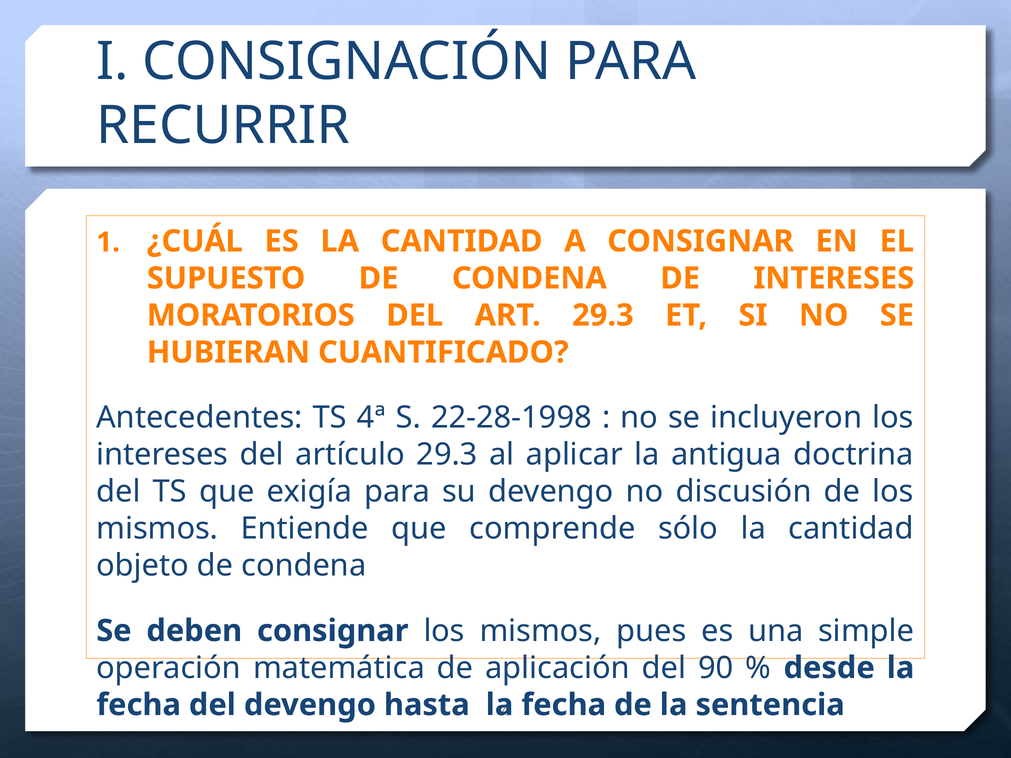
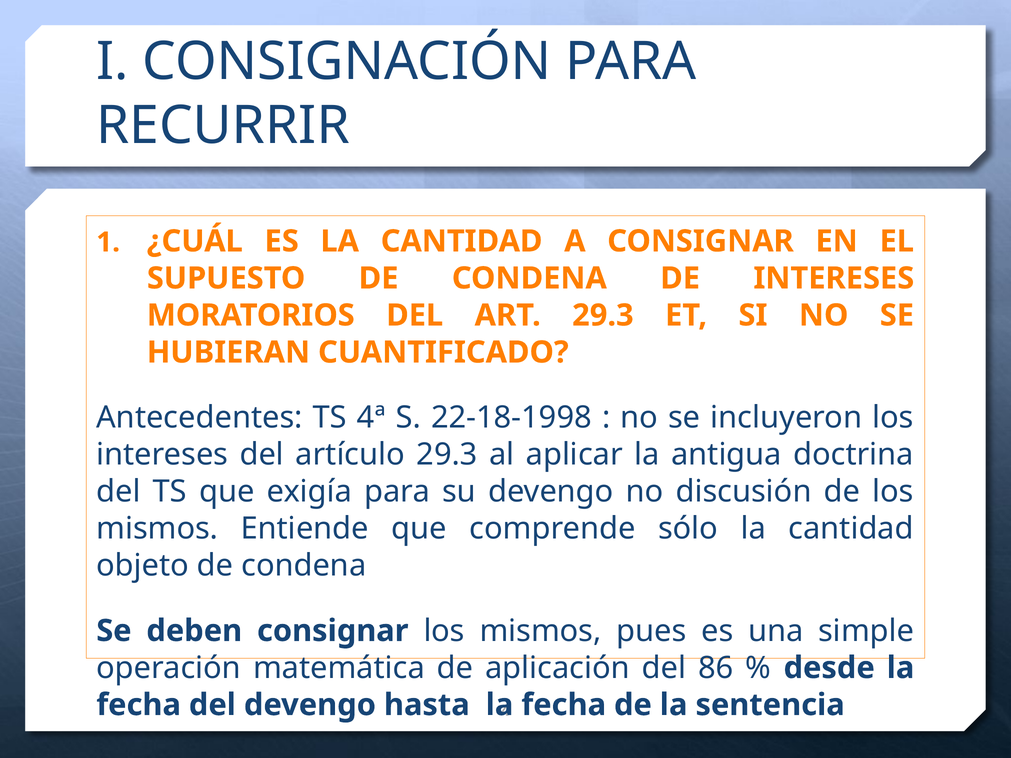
22-28-1998: 22-28-1998 -> 22-18-1998 (511, 418)
90: 90 -> 86 (716, 668)
